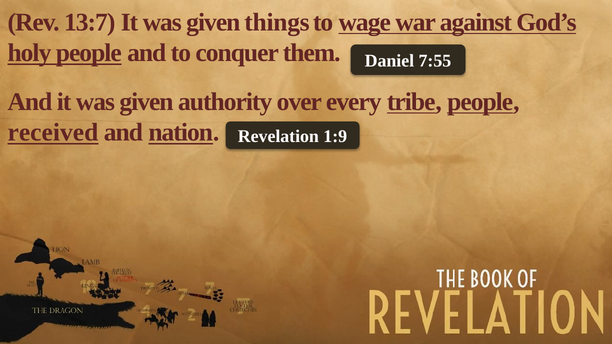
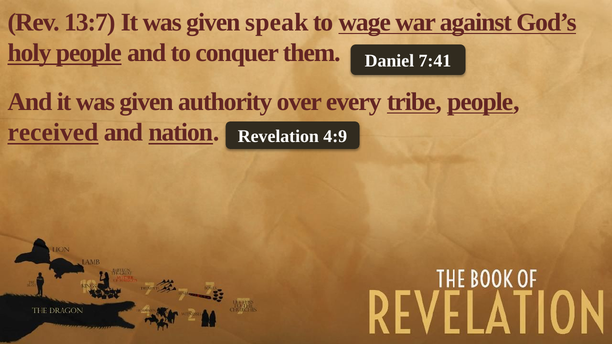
things: things -> speak (277, 22)
7:55: 7:55 -> 7:41 (435, 61)
1:9: 1:9 -> 4:9 (335, 137)
